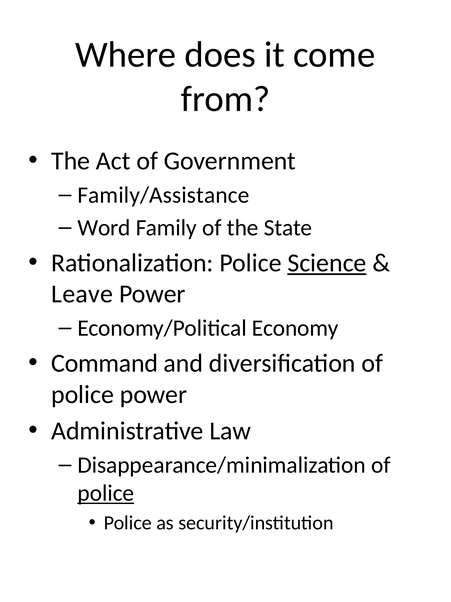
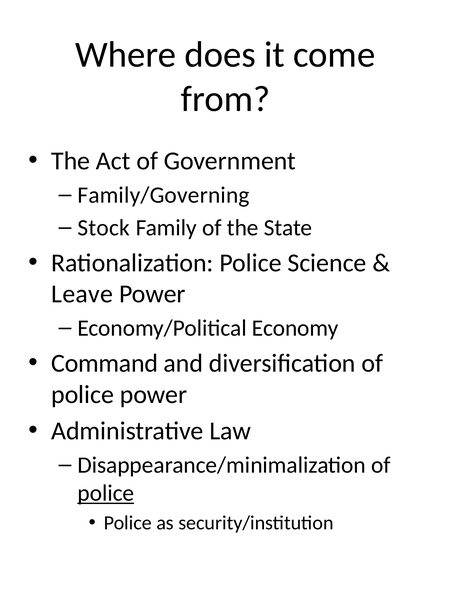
Family/Assistance: Family/Assistance -> Family/Governing (163, 195)
Word: Word -> Stock (104, 228)
Science underline: present -> none (327, 263)
